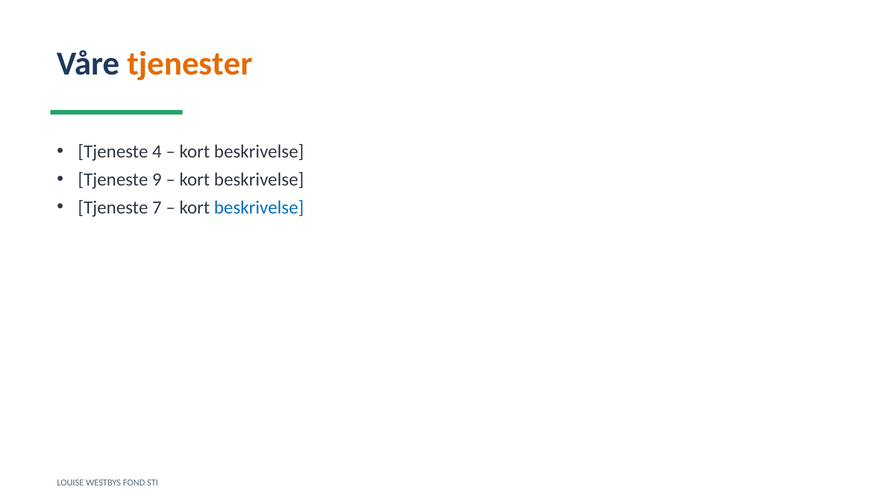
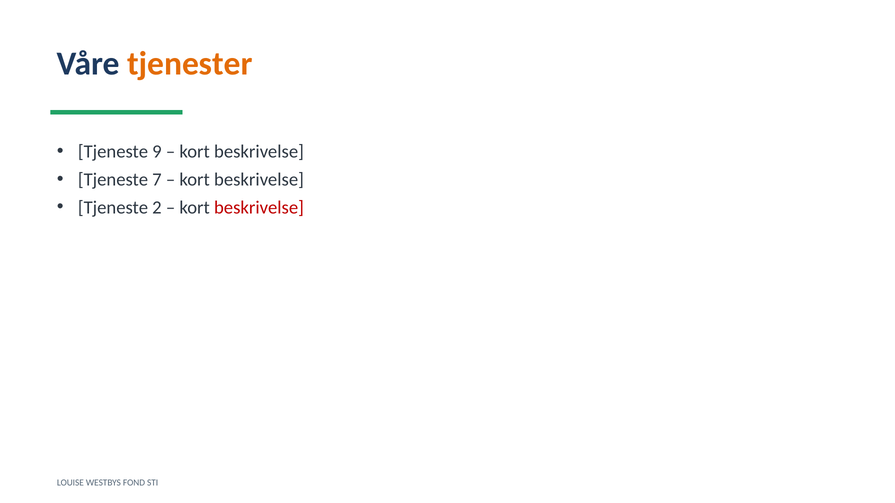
4: 4 -> 9 (157, 152)
9: 9 -> 7 (157, 180)
7: 7 -> 2 (157, 208)
beskrivelse colour: blue -> red (259, 208)
